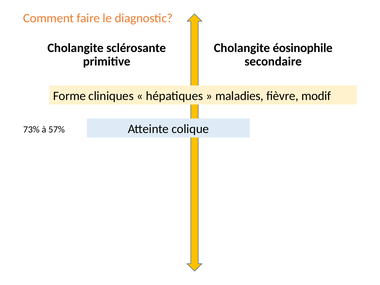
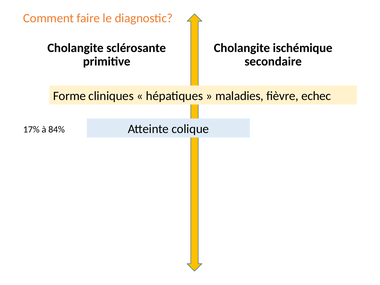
éosinophile: éosinophile -> ischémique (303, 48)
modif: modif -> echec (316, 96)
73%: 73% -> 17% (31, 129)
57%: 57% -> 84% (57, 129)
